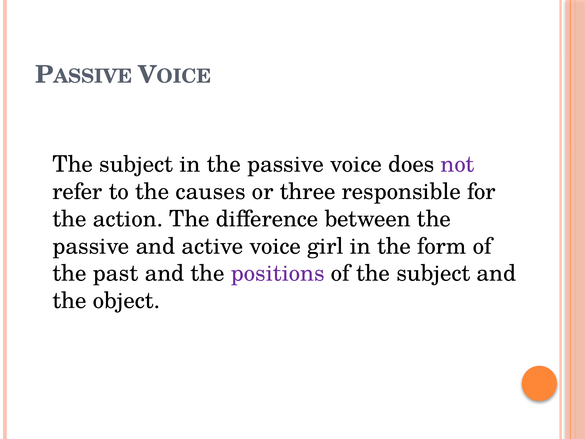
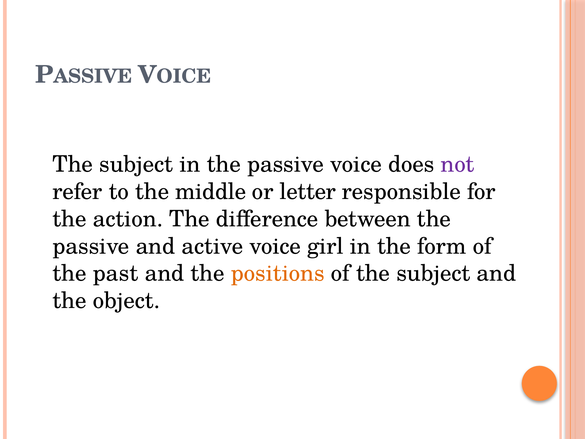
causes: causes -> middle (211, 192)
three: three -> letter (308, 192)
positions colour: purple -> orange (278, 273)
